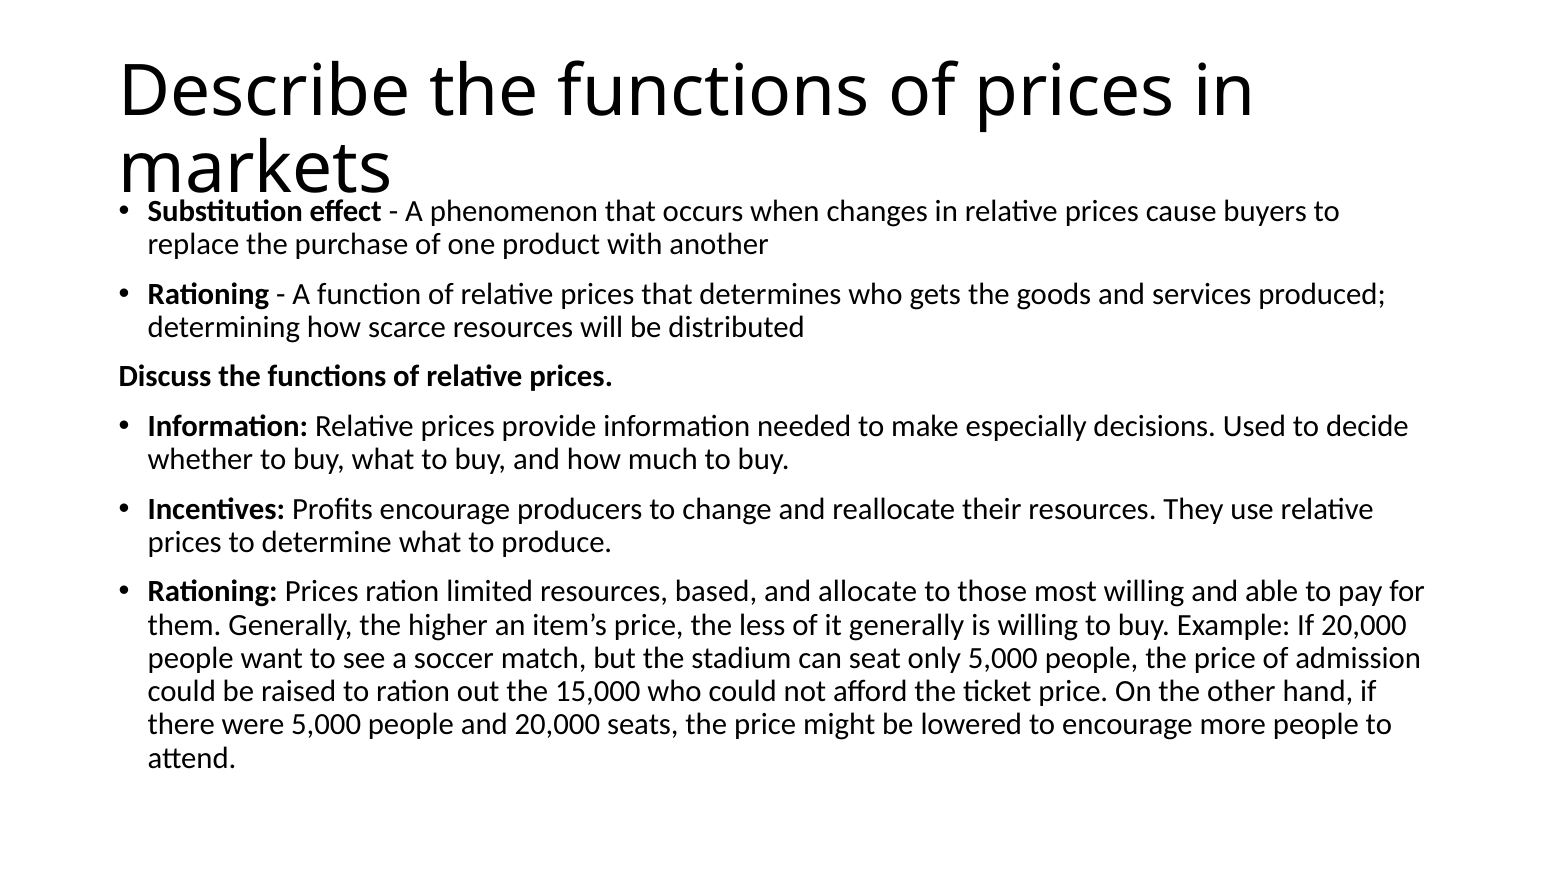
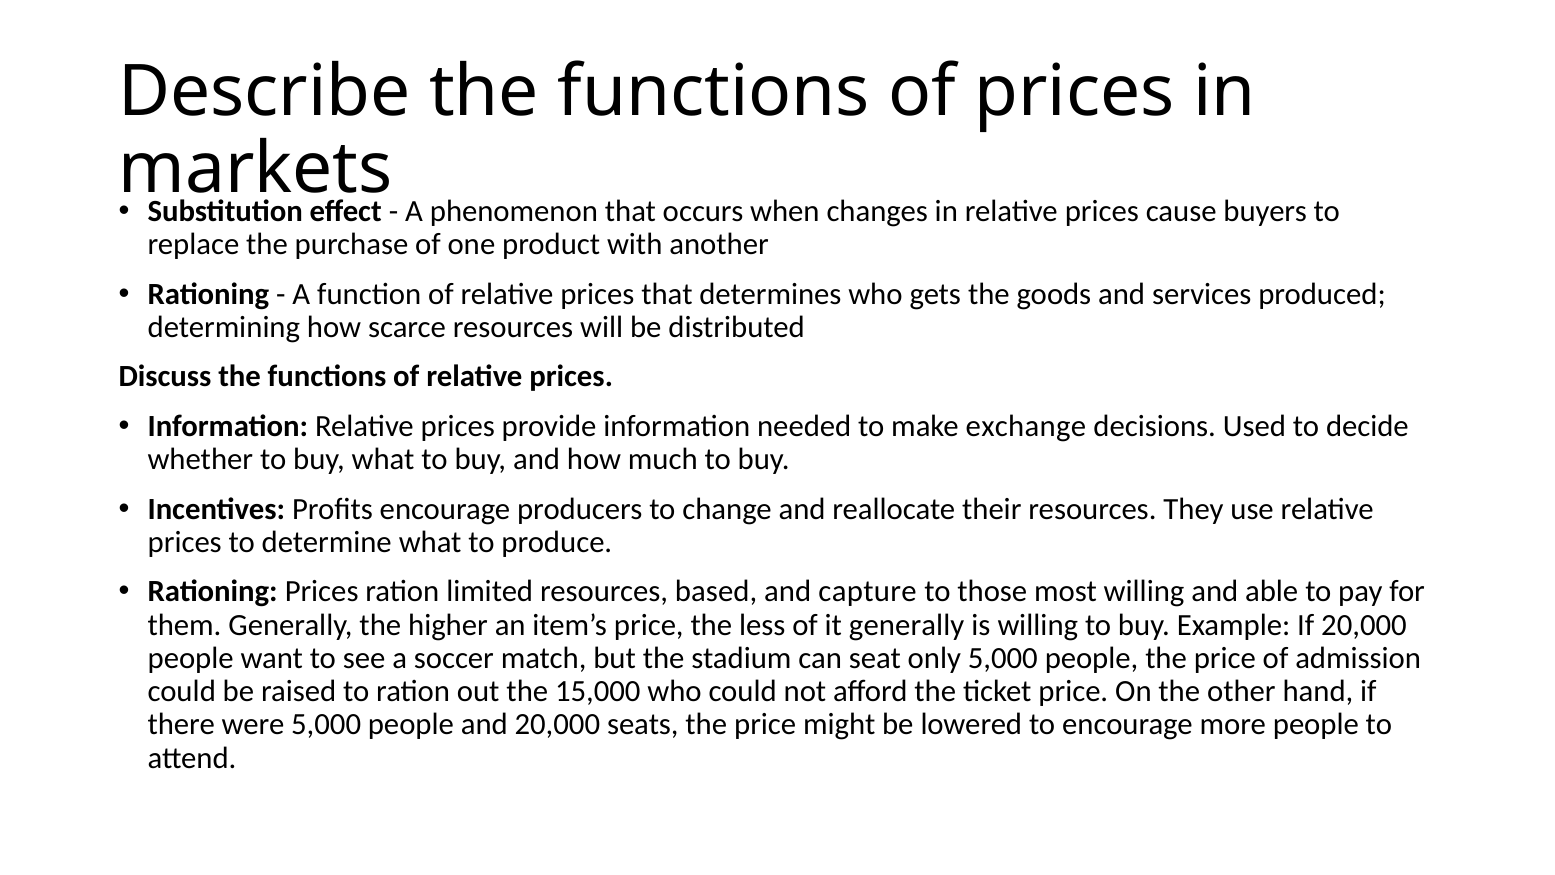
especially: especially -> exchange (1026, 426)
allocate: allocate -> capture (868, 591)
